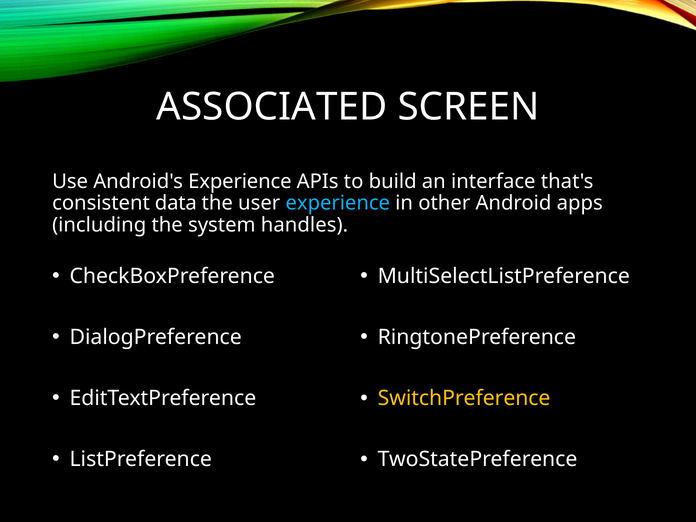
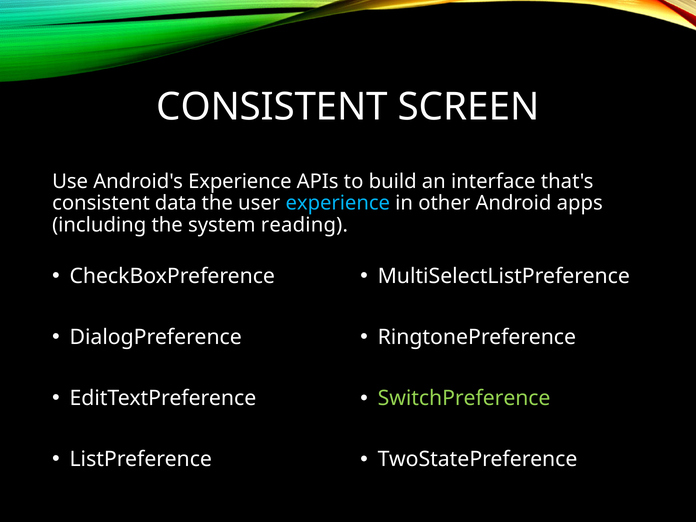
ASSOCIATED: ASSOCIATED -> CONSISTENT (272, 107)
handles: handles -> reading (304, 225)
SwitchPreference colour: yellow -> light green (464, 398)
